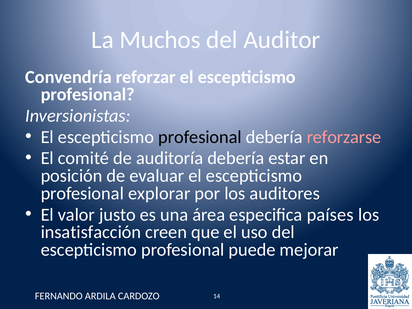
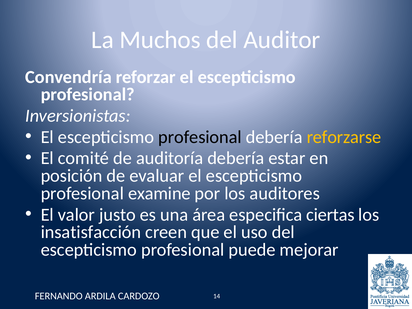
reforzarse colour: pink -> yellow (344, 137)
explorar: explorar -> examine (159, 193)
países: países -> ciertas (330, 215)
